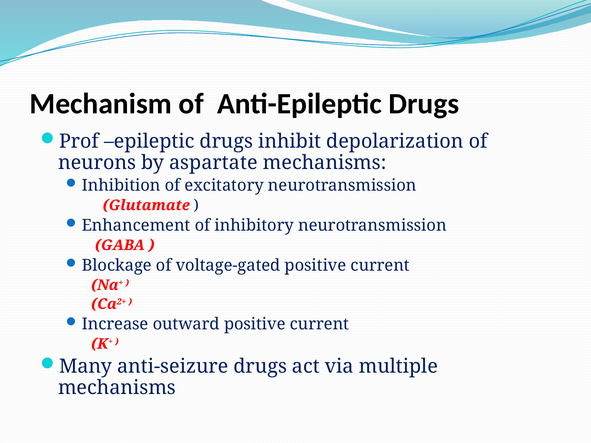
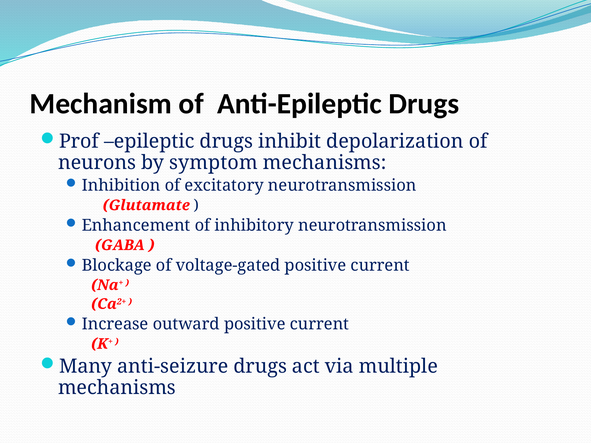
aspartate: aspartate -> symptom (213, 163)
